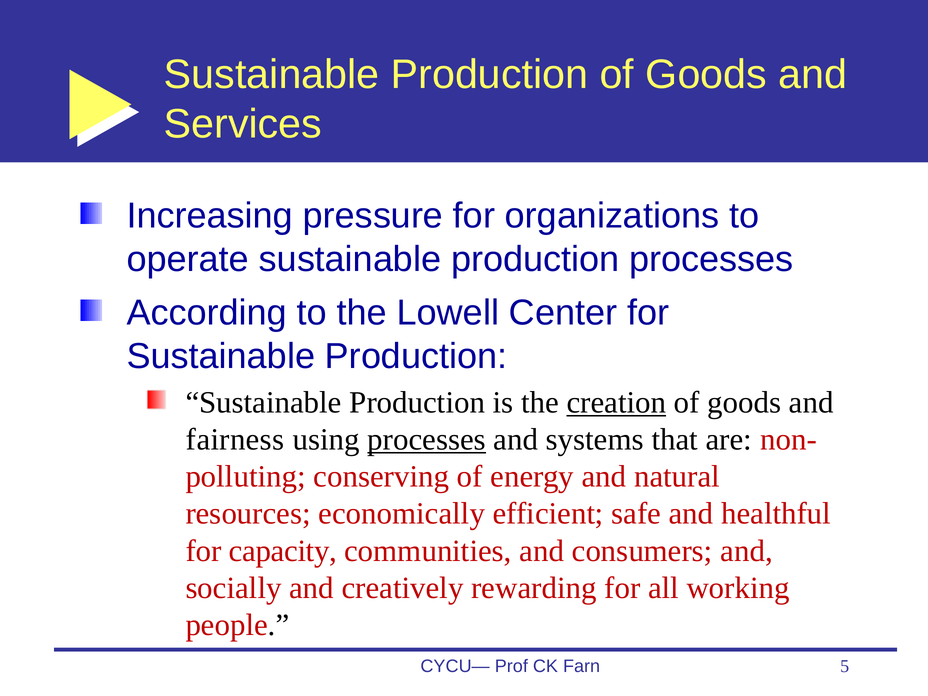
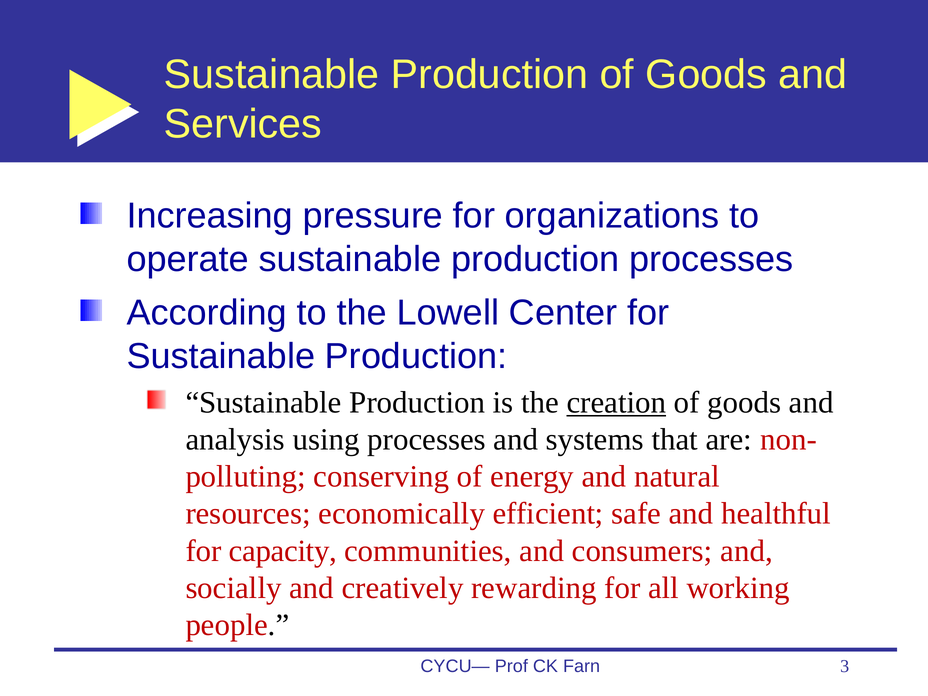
fairness: fairness -> analysis (235, 440)
processes underline: present -> none (427, 440)
5: 5 -> 3 (845, 666)
